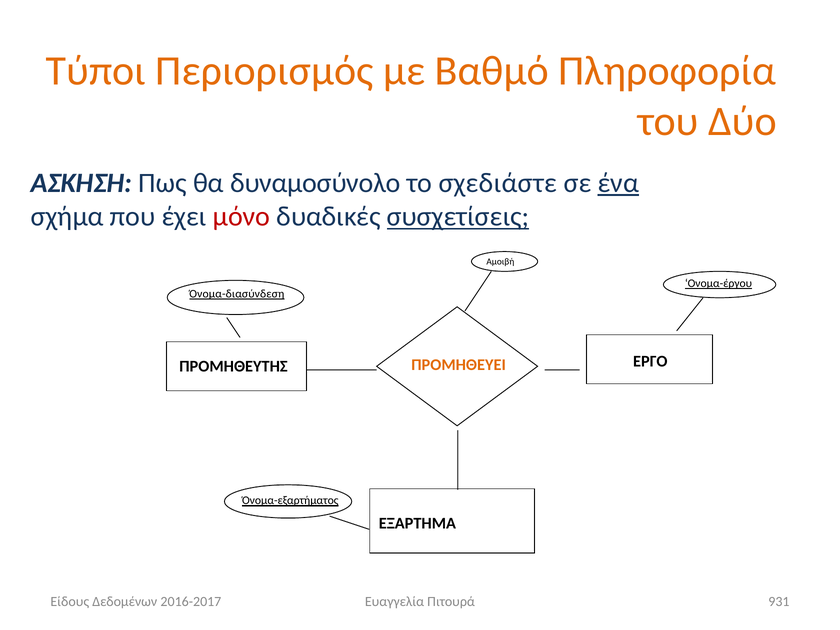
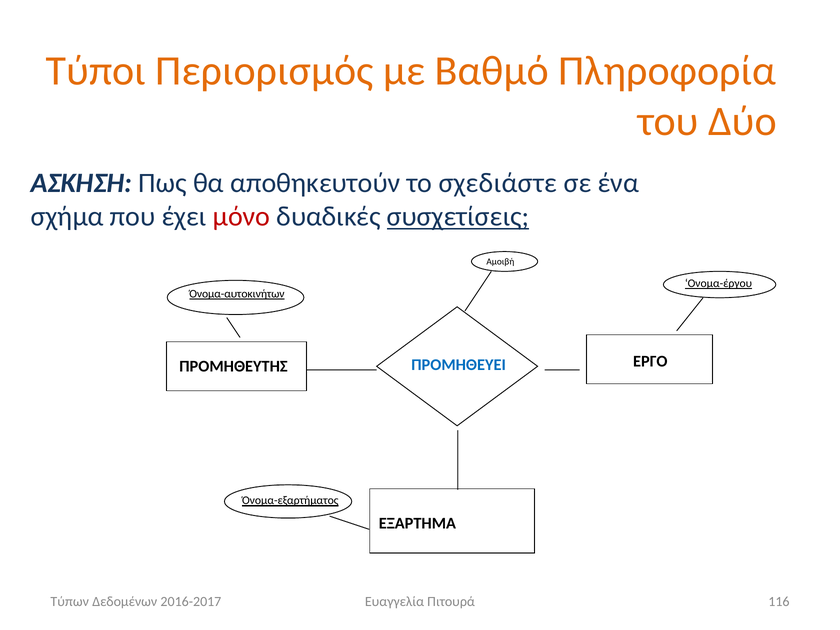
δυναμοσύνολο: δυναμοσύνολο -> αποθηκευτούν (315, 183)
ένα underline: present -> none (618, 183)
Όνομα-διασύνδεση: Όνομα-διασύνδεση -> Όνομα-αυτοκινήτων (237, 294)
ΠΡΟΜΗΘΕΥΕΙ colour: orange -> blue (459, 365)
Είδους: Είδους -> Τύπων (70, 602)
931: 931 -> 116 (779, 602)
